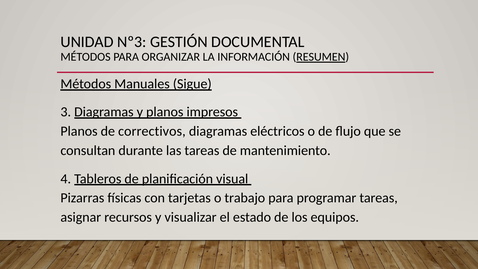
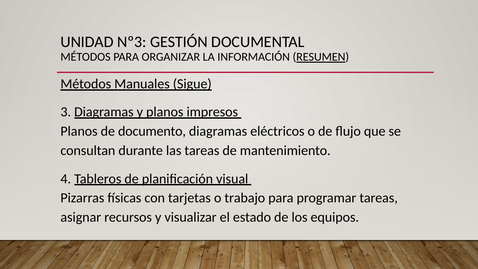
correctivos: correctivos -> documento (152, 131)
